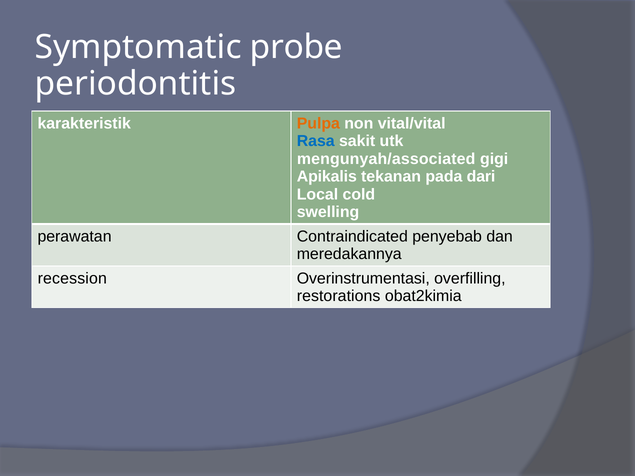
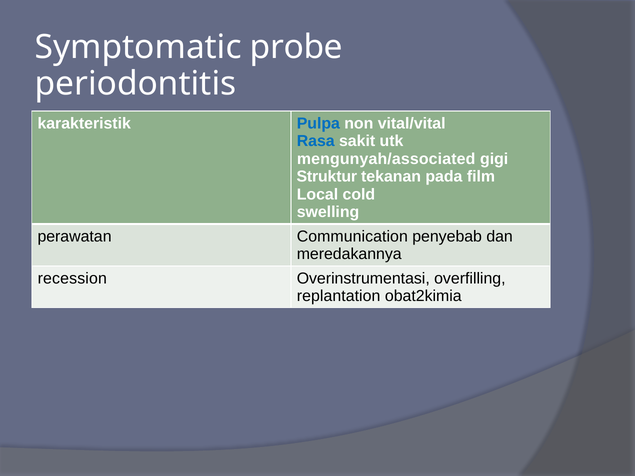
Pulpa colour: orange -> blue (318, 123)
Apikalis: Apikalis -> Struktur (327, 177)
dari: dari -> film (481, 177)
Contraindicated: Contraindicated -> Communication (352, 236)
restorations: restorations -> replantation (339, 296)
